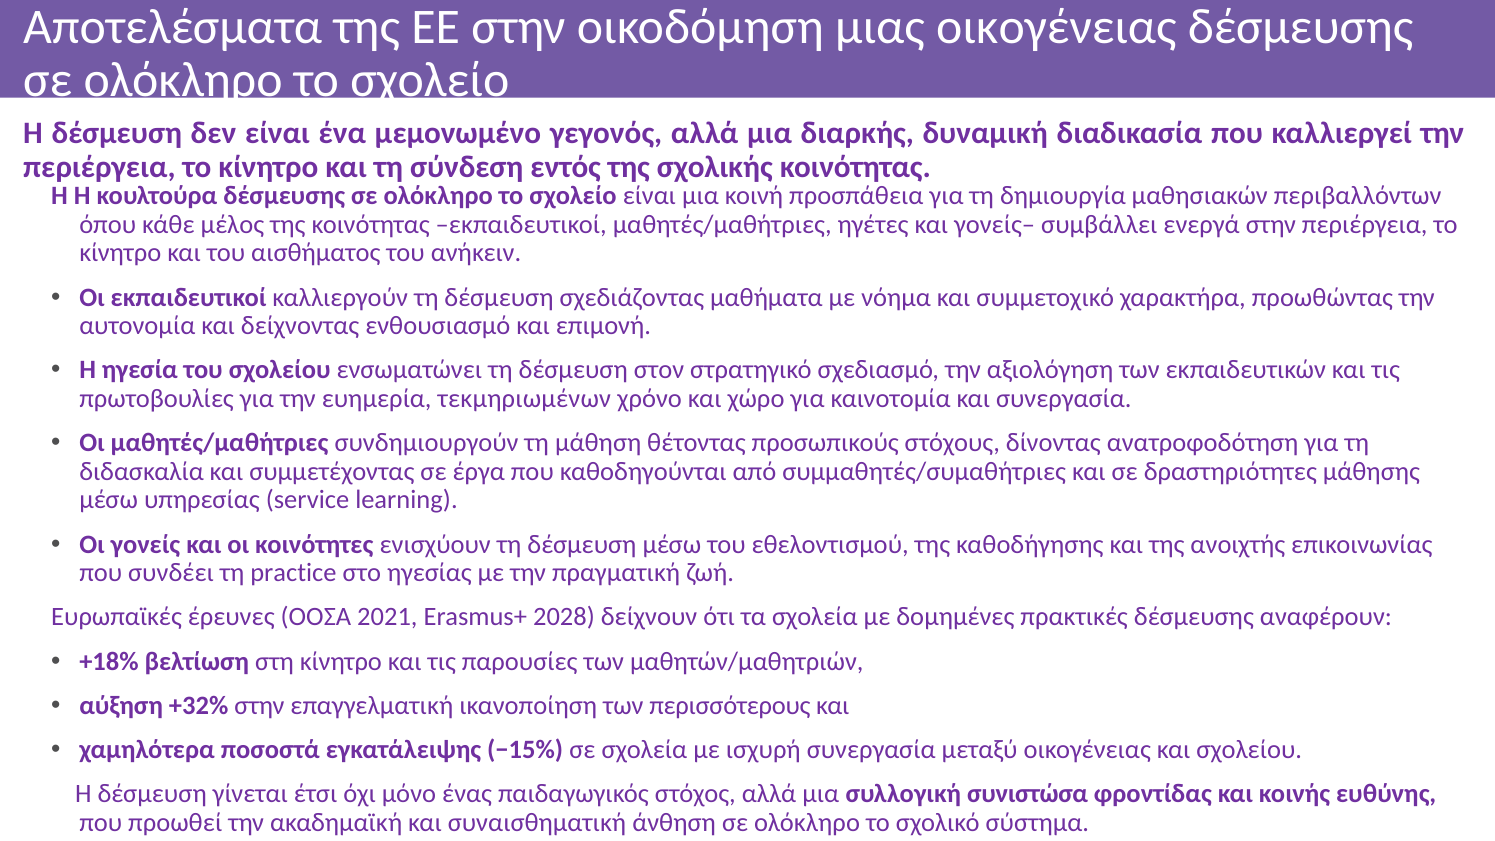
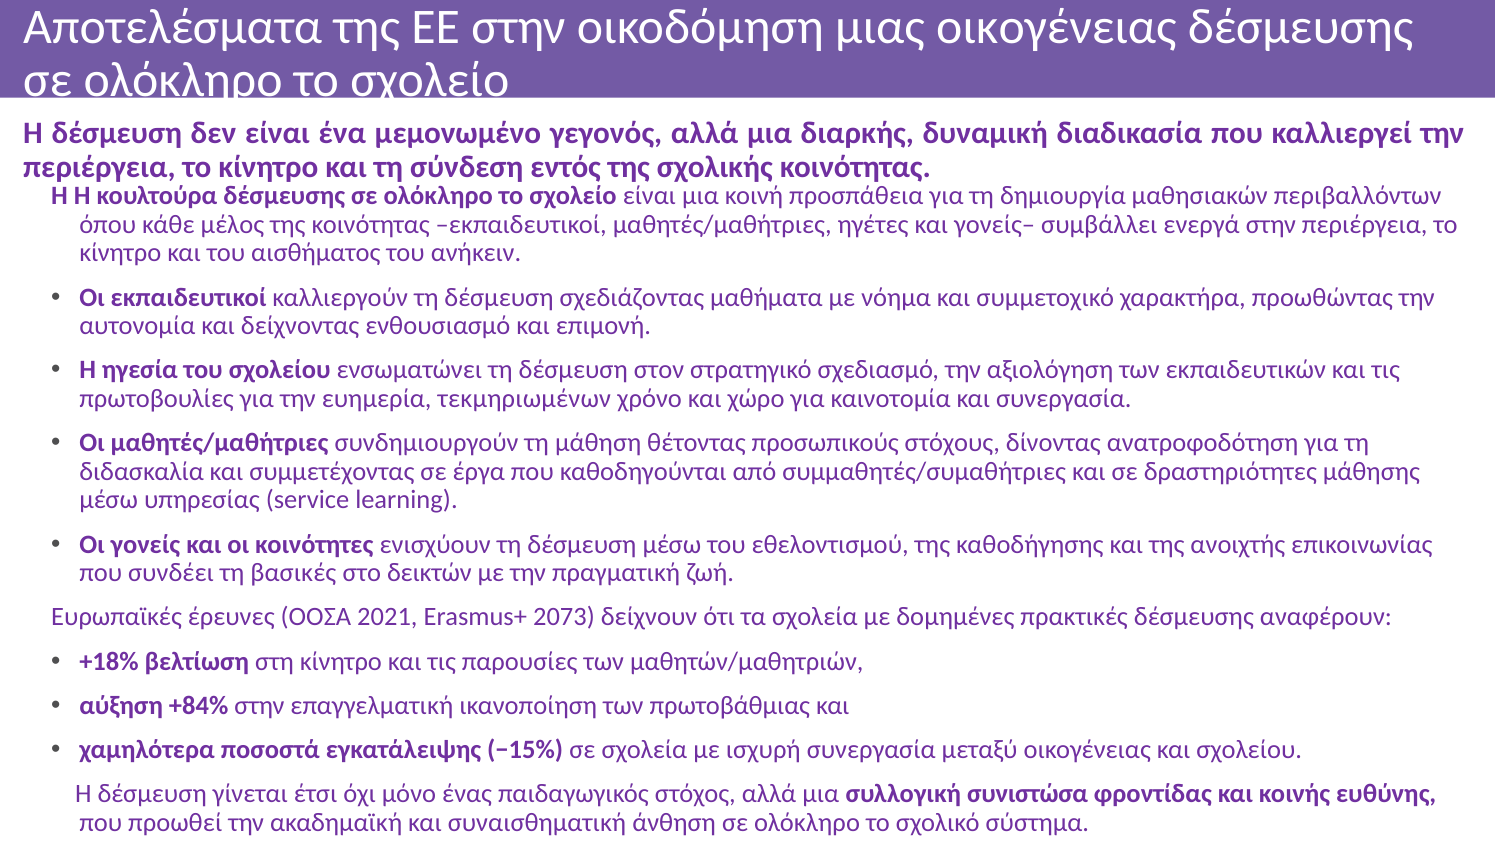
practice: practice -> βασικές (293, 573)
ηγεσίας: ηγεσίας -> δεικτών (429, 573)
2028: 2028 -> 2073 (564, 617)
+32%: +32% -> +84% (199, 705)
περισσότερους: περισσότερους -> πρωτοβάθμιας (730, 705)
